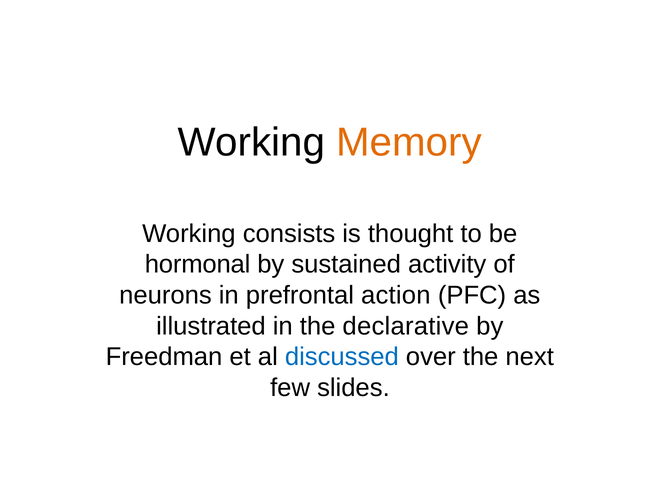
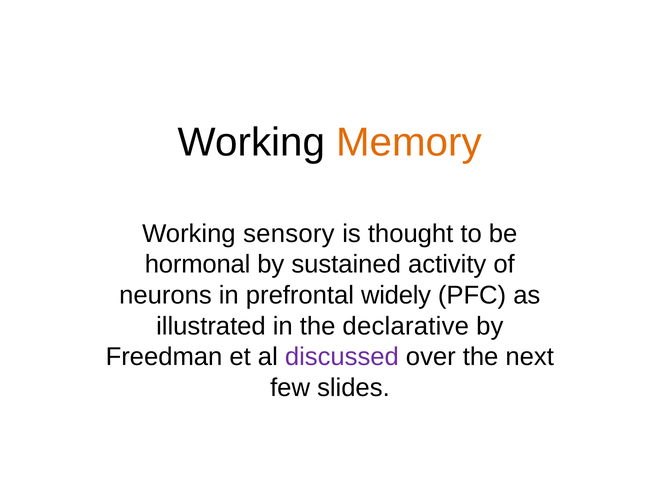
consists: consists -> sensory (289, 234)
action: action -> widely (396, 295)
discussed colour: blue -> purple (342, 357)
